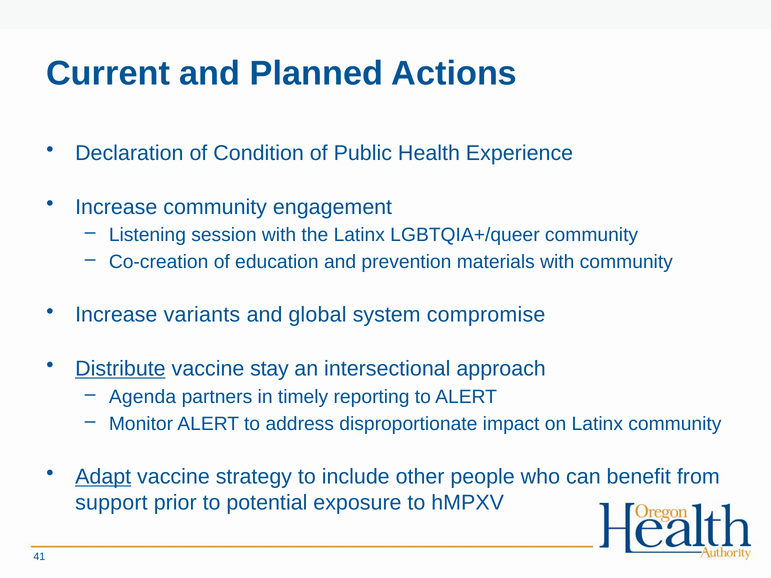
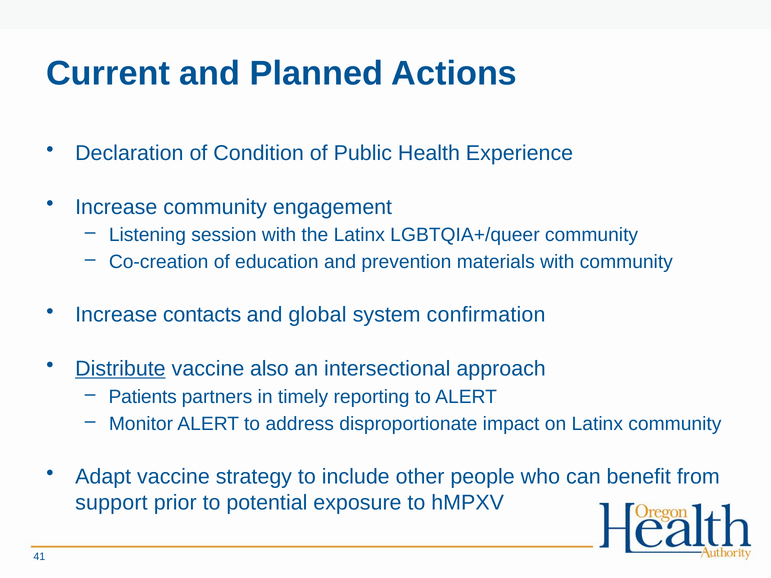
variants: variants -> contacts (202, 315)
compromise: compromise -> confirmation (486, 315)
stay: stay -> also (269, 369)
Agenda: Agenda -> Patients (143, 397)
Adapt underline: present -> none (103, 477)
